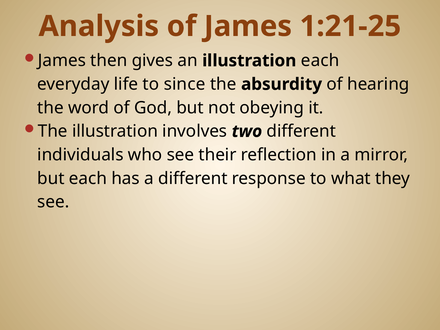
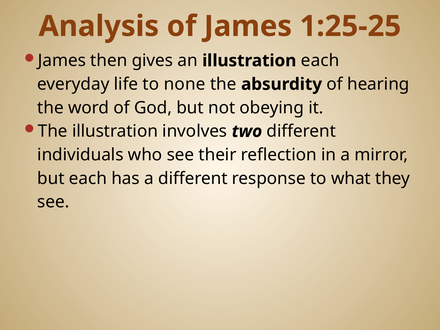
1:21-25: 1:21-25 -> 1:25-25 (350, 26)
since: since -> none (185, 84)
